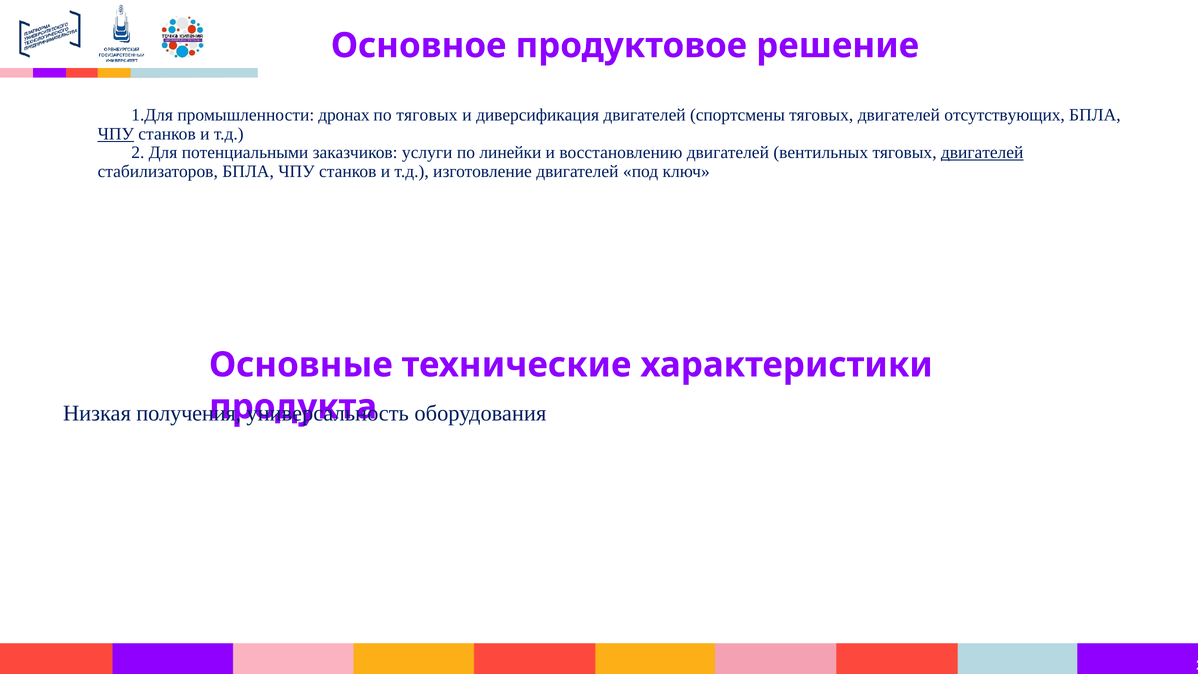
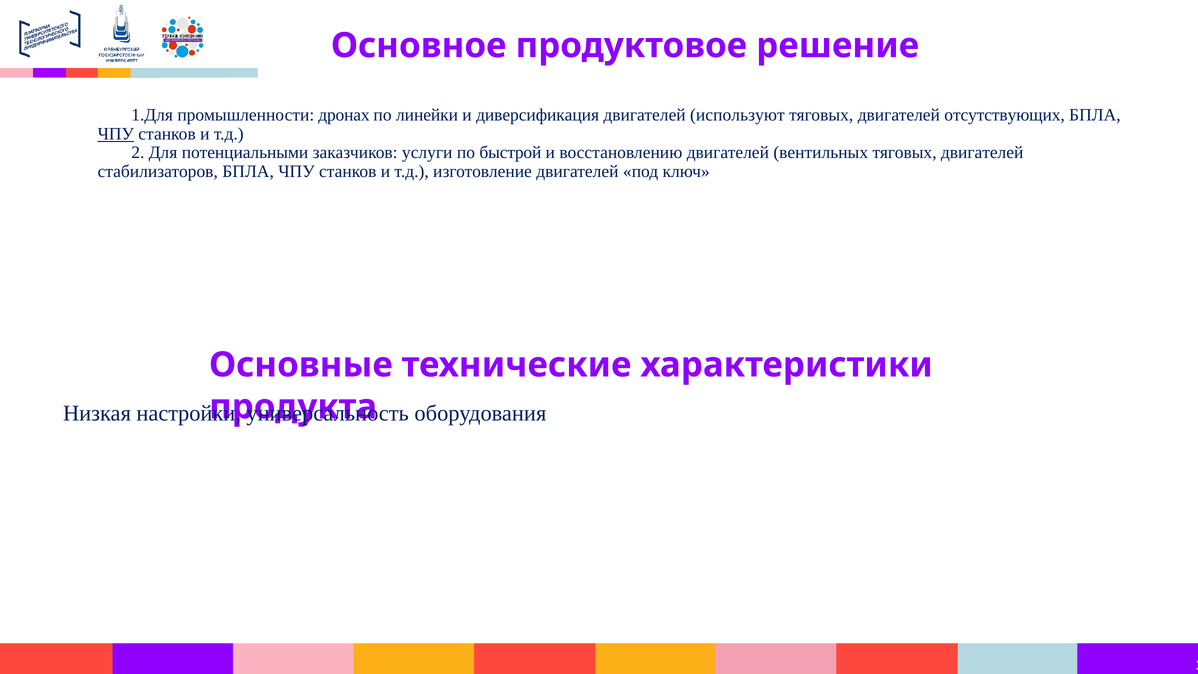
по тяговых: тяговых -> линейки (427, 115)
спортсмены: спортсмены -> используют (737, 115)
линейки: линейки -> быстрой (510, 153)
двигателей underline: present -> none (982, 153)
получения: получения -> настройки (189, 413)
